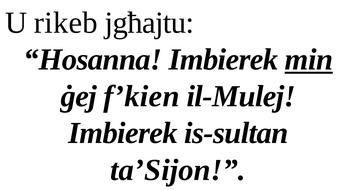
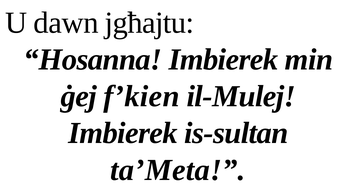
rikeb: rikeb -> dawn (66, 23)
min underline: present -> none (309, 59)
ta’Sijon: ta’Sijon -> ta’Meta (178, 169)
